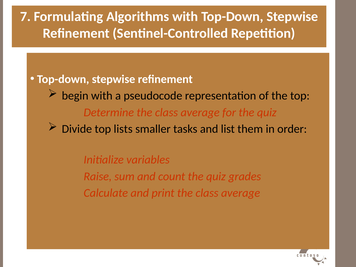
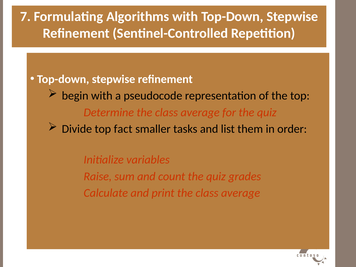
lists: lists -> fact (123, 129)
